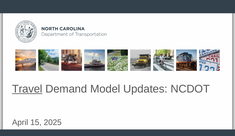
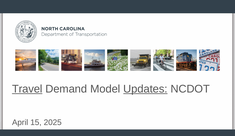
Updates underline: none -> present (145, 89)
